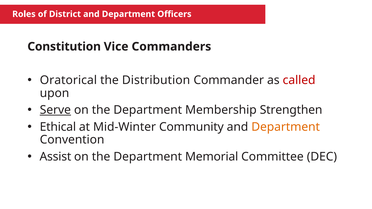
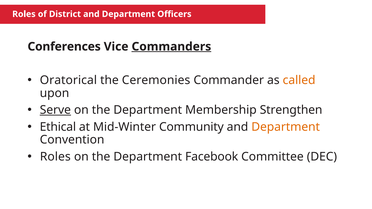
Constitution: Constitution -> Conferences (64, 47)
Commanders underline: none -> present (171, 47)
Distribution: Distribution -> Ceremonies (156, 80)
called colour: red -> orange (299, 80)
Assist: Assist -> Roles (55, 157)
Memorial: Memorial -> Facebook (212, 157)
